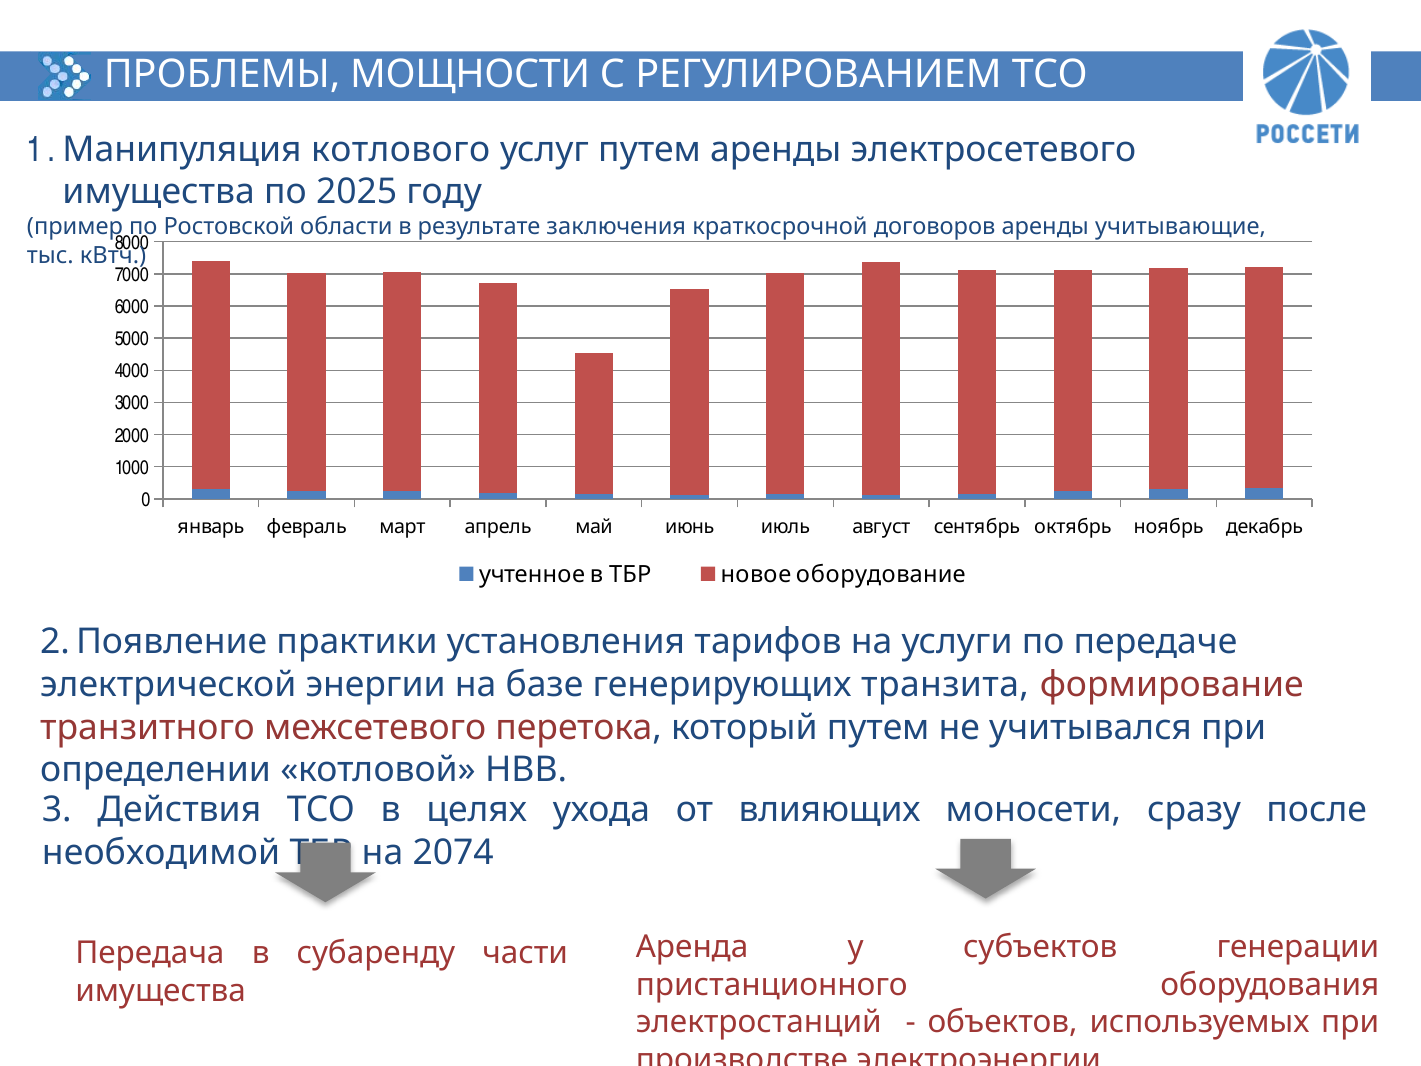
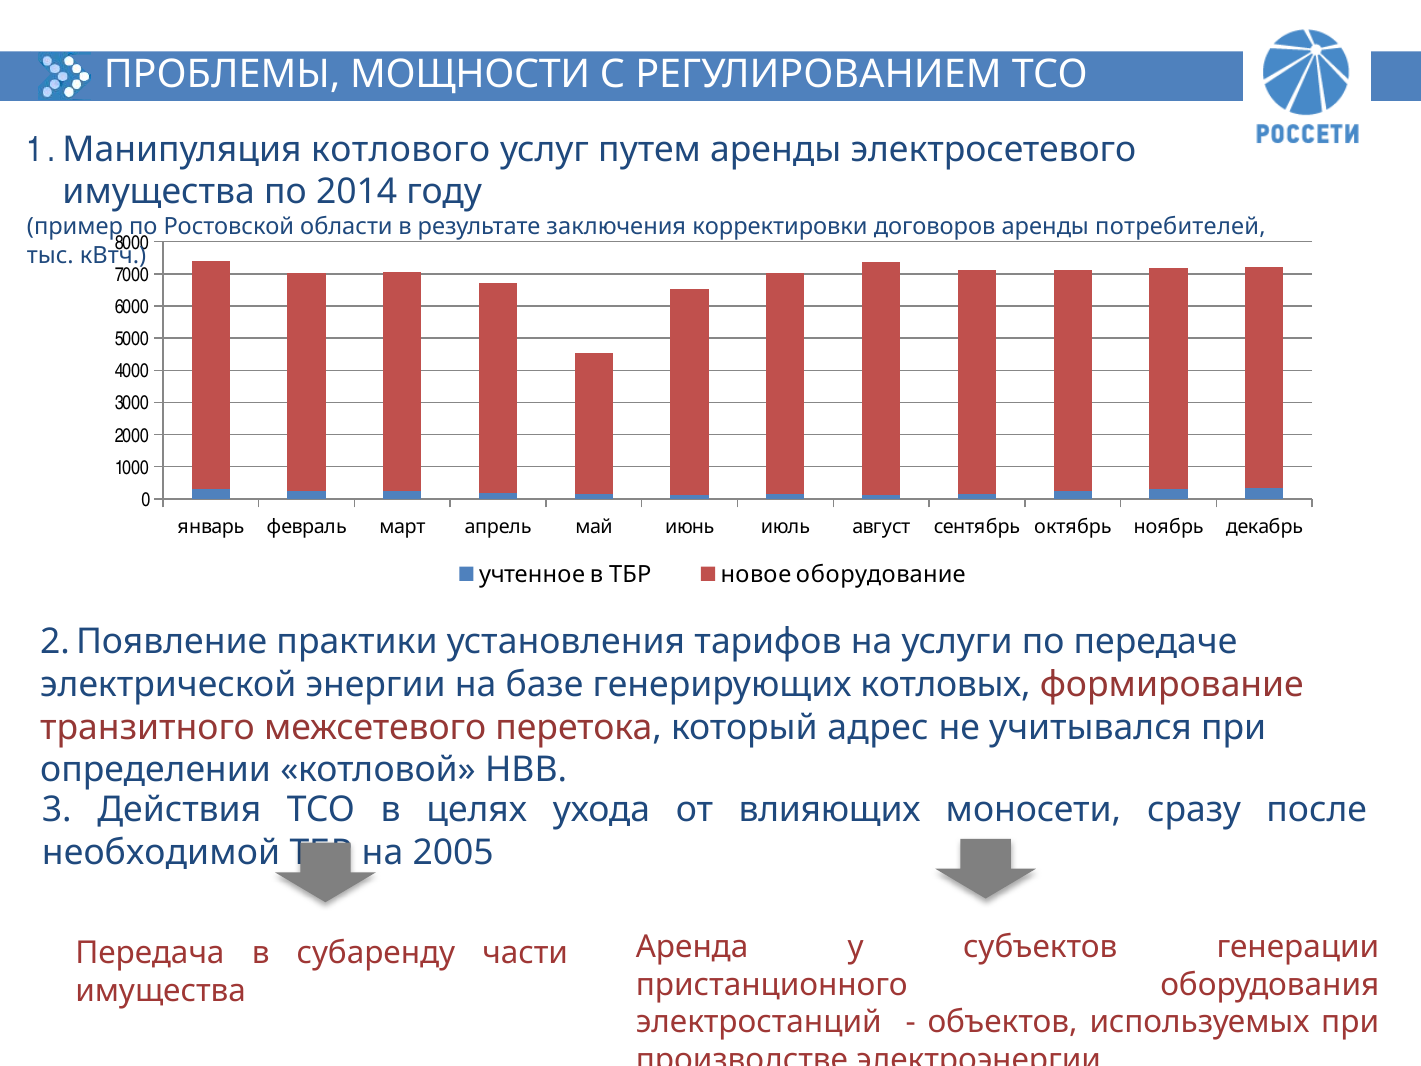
2025: 2025 -> 2014 (357, 192)
краткосрочной: краткосрочной -> корректировки (780, 227)
учитывающие: учитывающие -> потребителей (1180, 227)
транзита: транзита -> котловых (945, 685)
который путем: путем -> адрес (878, 727)
2074: 2074 -> 2005 (453, 852)
